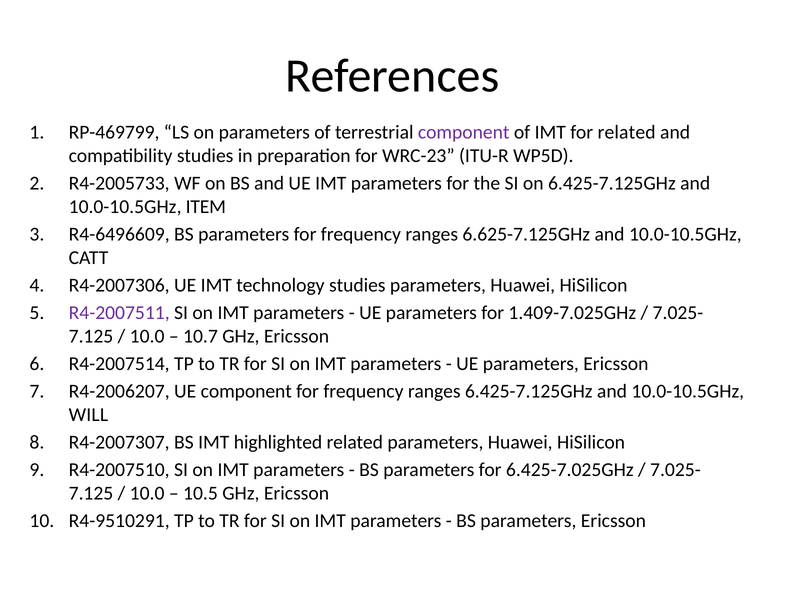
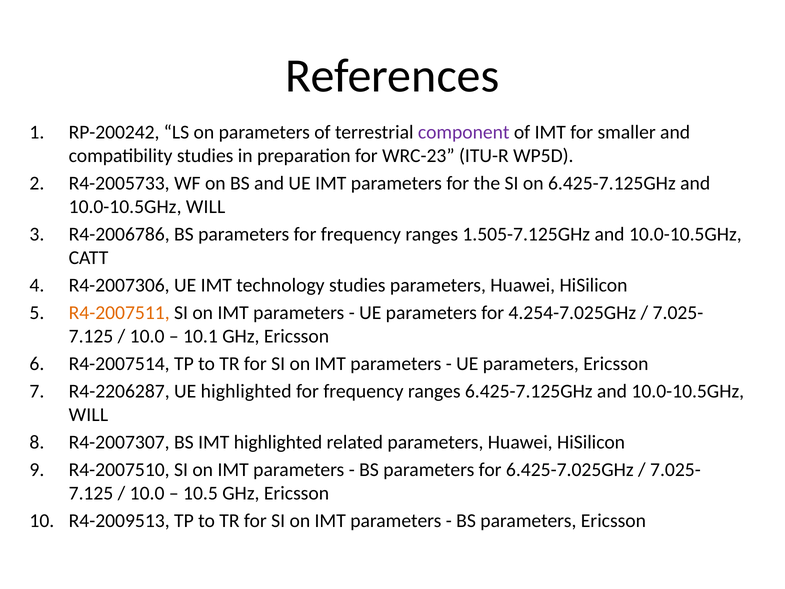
RP-469799: RP-469799 -> RP-200242 (114, 132)
for related: related -> smaller (627, 132)
ITEM: ITEM -> WILL (206, 207)
R4-6496609: R4-6496609 -> R4-2006786 (119, 234)
6.625-7.125GHz: 6.625-7.125GHz -> 1.505-7.125GHz (526, 234)
R4-2007511 colour: purple -> orange (119, 313)
1.409-7.025GHz: 1.409-7.025GHz -> 4.254-7.025GHz (572, 313)
10.7: 10.7 -> 10.1 (200, 336)
R4-2006207: R4-2006207 -> R4-2206287 (119, 391)
UE component: component -> highlighted (246, 391)
R4-9510291: R4-9510291 -> R4-2009513 (119, 521)
